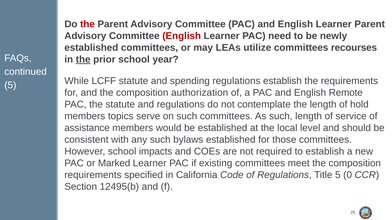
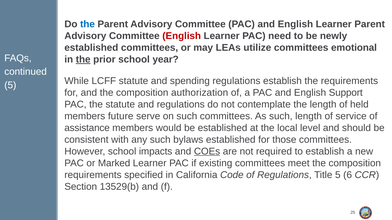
the colour: red -> blue (88, 24)
recourses: recourses -> emotional (354, 48)
Remote: Remote -> Support (346, 93)
hold: hold -> held (359, 105)
topics: topics -> future (121, 116)
COEs underline: none -> present (207, 152)
0: 0 -> 6 (348, 175)
12495(b: 12495(b -> 13529(b (119, 187)
